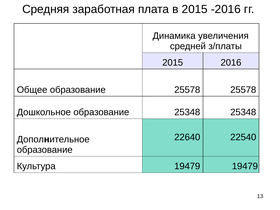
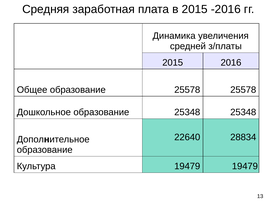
22540: 22540 -> 28834 (243, 137)
